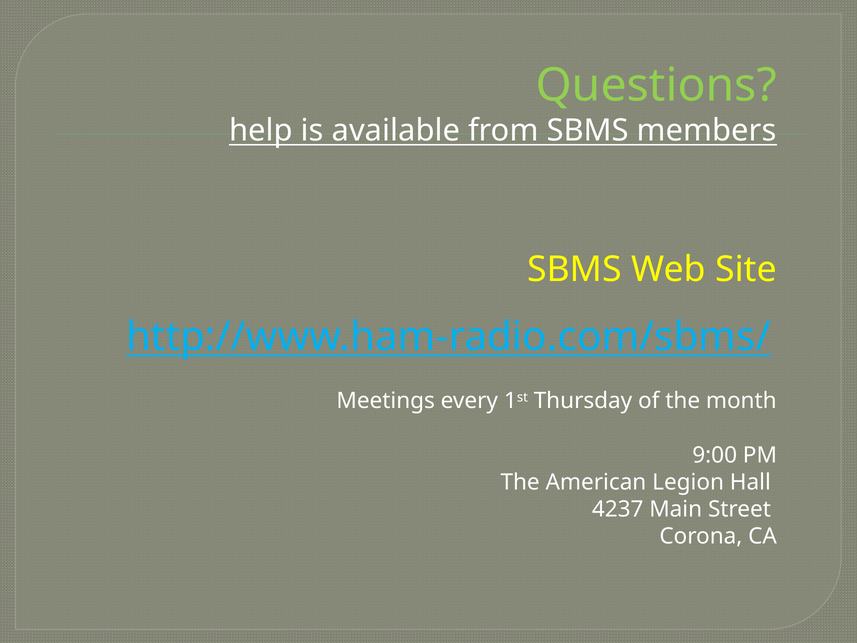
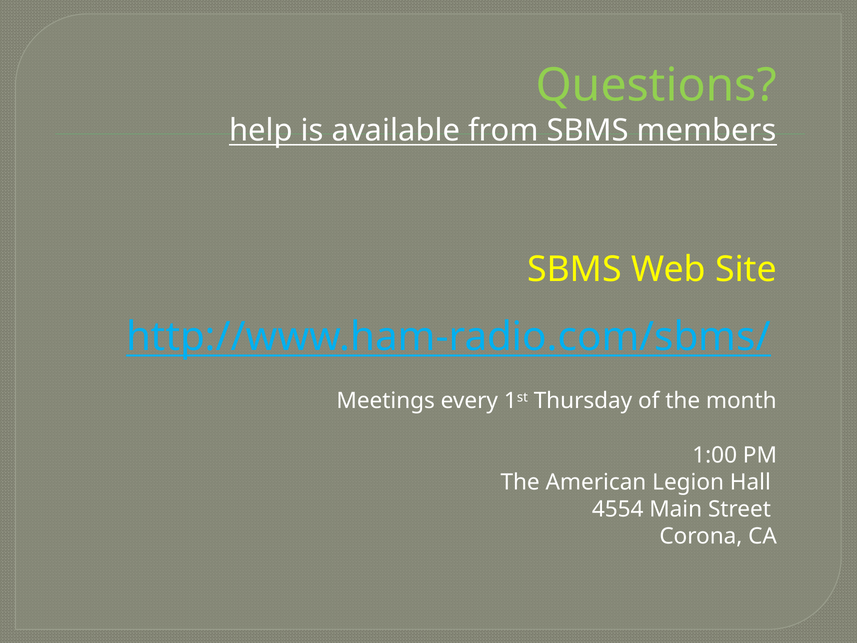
9:00: 9:00 -> 1:00 (715, 455)
4237: 4237 -> 4554 (618, 509)
